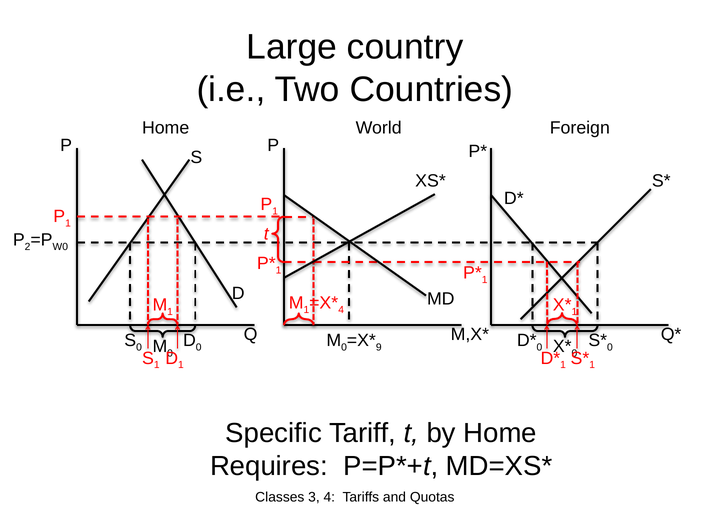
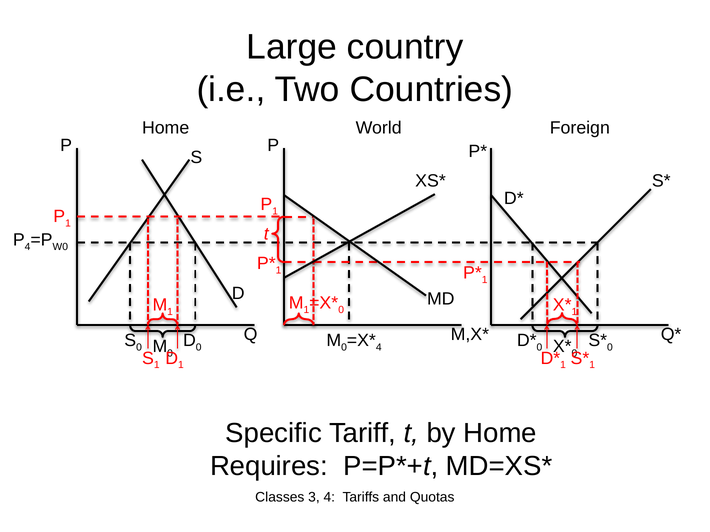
P 2: 2 -> 4 (28, 247)
4: 4 -> 0 (341, 310)
9: 9 -> 4 (379, 348)
